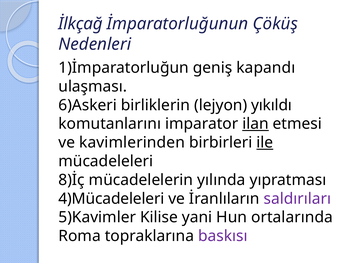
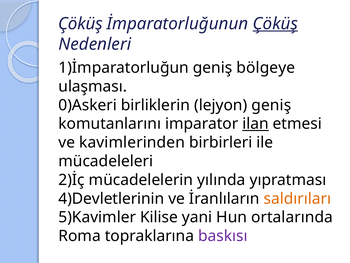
İlkçağ: İlkçağ -> Çöküş (80, 24)
Çöküş underline: none -> present (275, 24)
kapandı: kapandı -> bölgeye (266, 68)
6)Askeri: 6)Askeri -> 0)Askeri (88, 105)
lejyon yıkıldı: yıkıldı -> geniş (271, 105)
ile underline: present -> none (265, 142)
8)İç: 8)İç -> 2)İç (72, 180)
4)Mücadeleleri: 4)Mücadeleleri -> 4)Devletlerinin (111, 198)
saldırıları colour: purple -> orange (297, 198)
